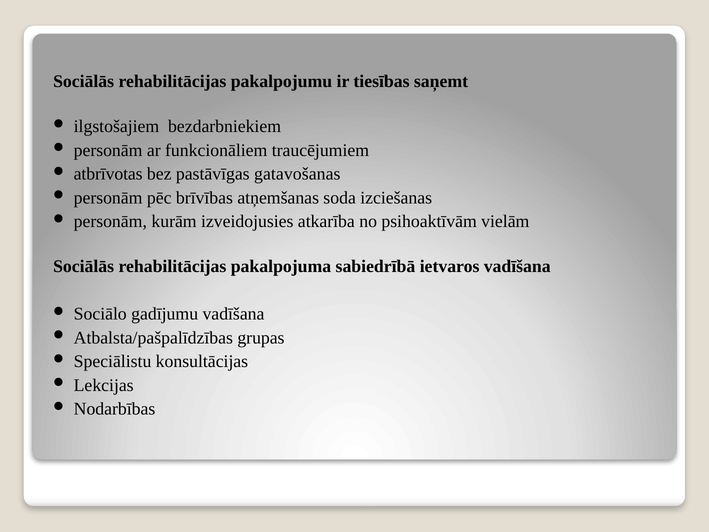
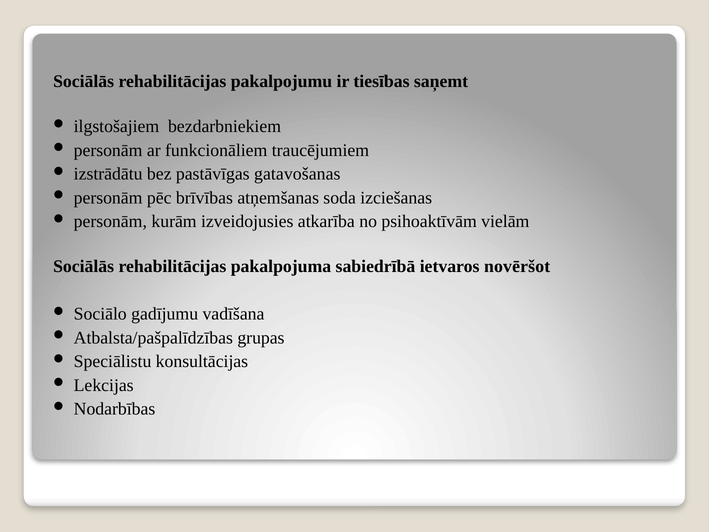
atbrīvotas: atbrīvotas -> izstrādātu (108, 174)
ietvaros vadīšana: vadīšana -> novēršot (517, 266)
